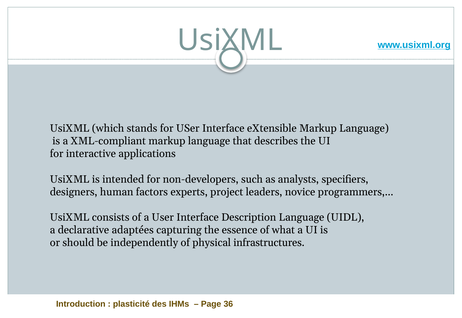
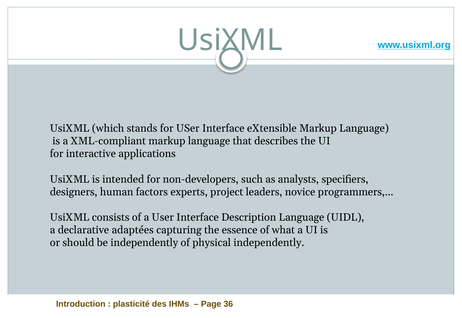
physical infrastructures: infrastructures -> independently (269, 243)
